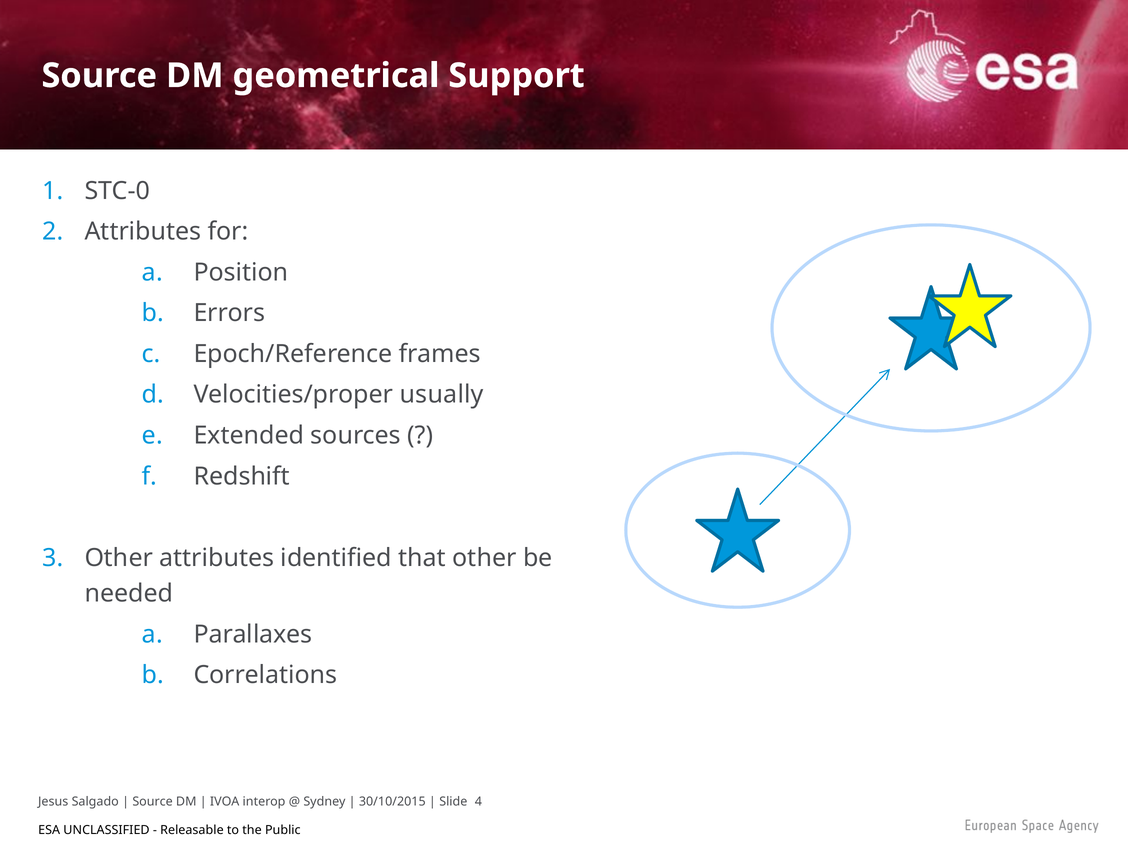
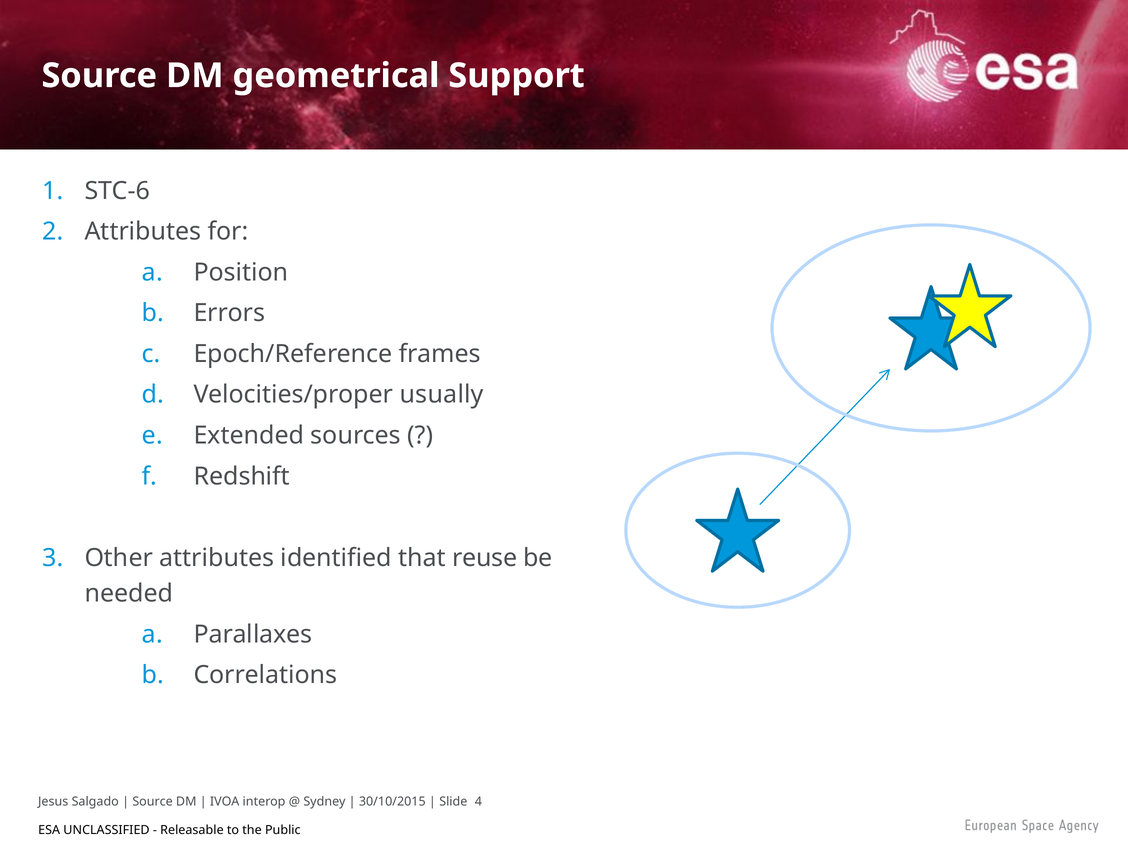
STC-0: STC-0 -> STC-6 (117, 191)
that other: other -> reuse (485, 558)
